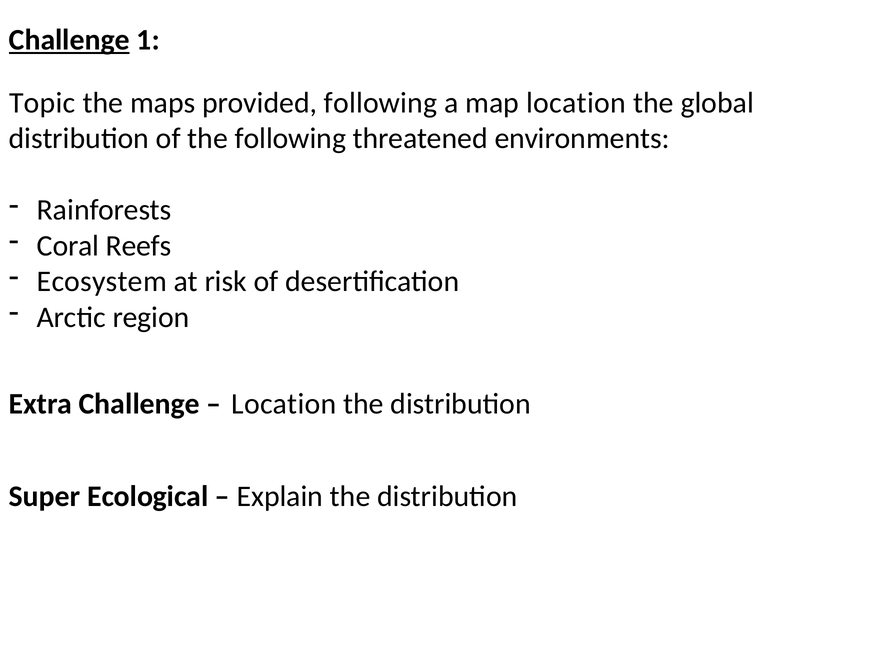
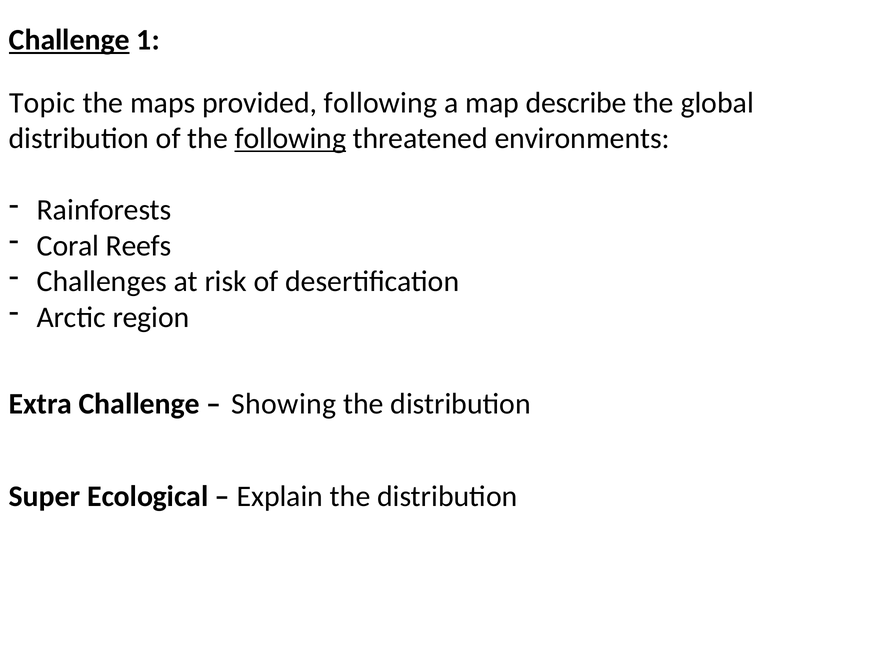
map location: location -> describe (576, 103)
following underline: none -> present (290, 138)
Ecosystem: Ecosystem -> Challenges (102, 282)
Location: Location -> Showing (284, 404)
